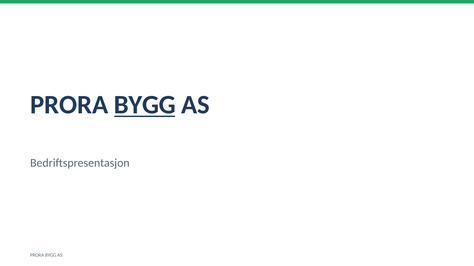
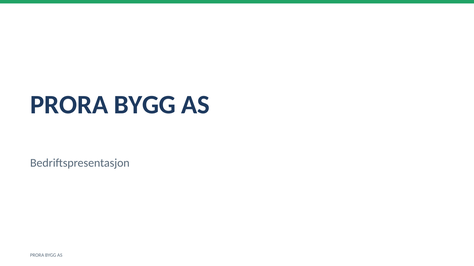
BYGG underline: present -> none (145, 105)
